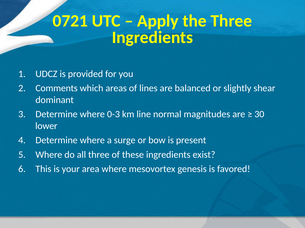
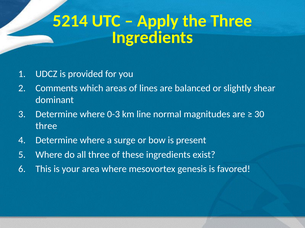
0721: 0721 -> 5214 (70, 21)
lower: lower -> three (46, 126)
